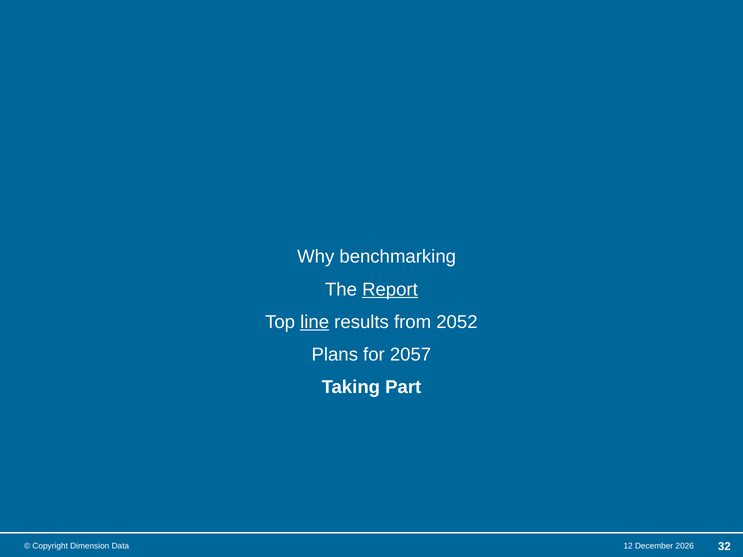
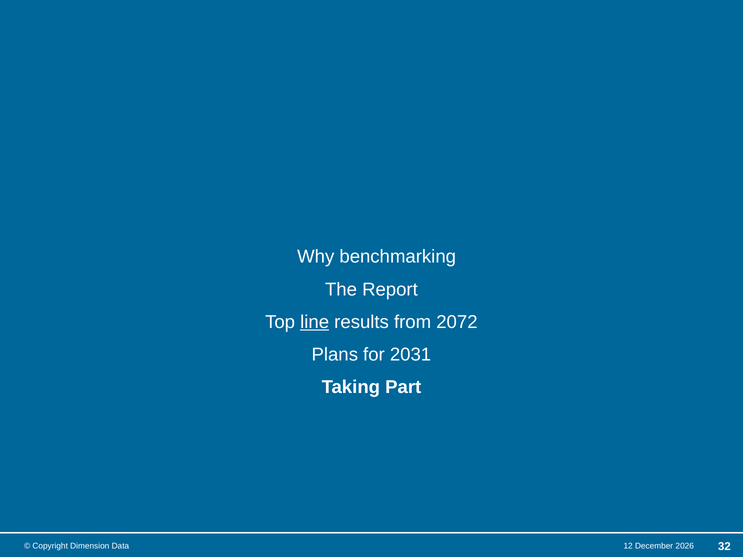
Report underline: present -> none (390, 290)
2052: 2052 -> 2072 (457, 322)
2057: 2057 -> 2031 (411, 355)
